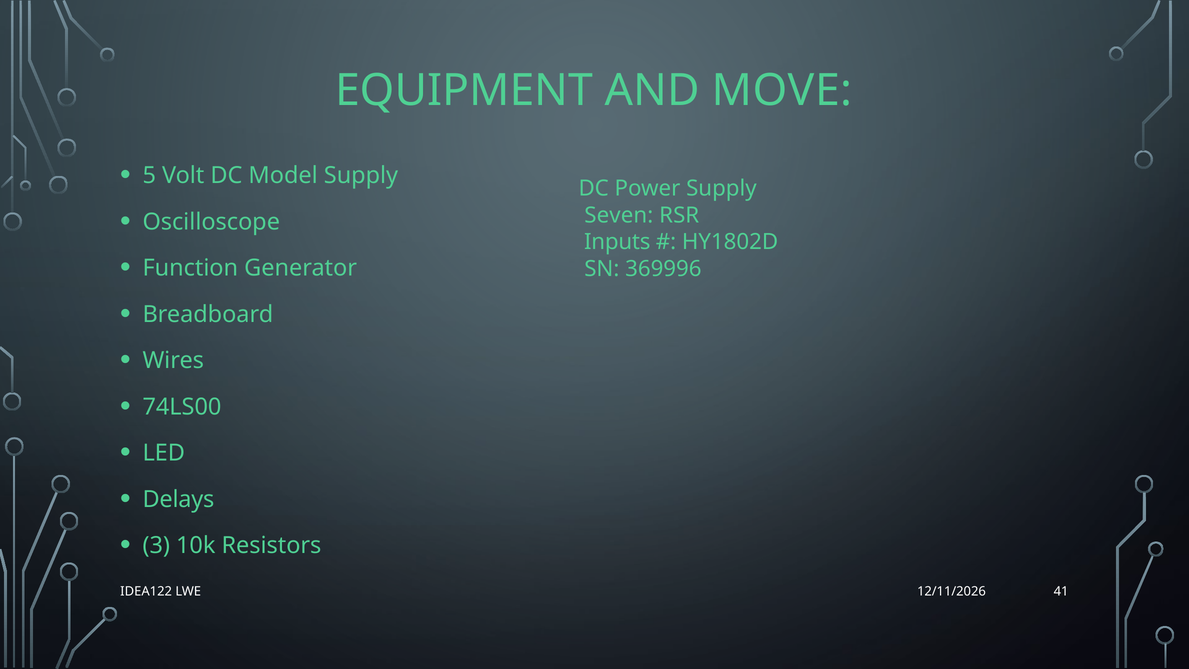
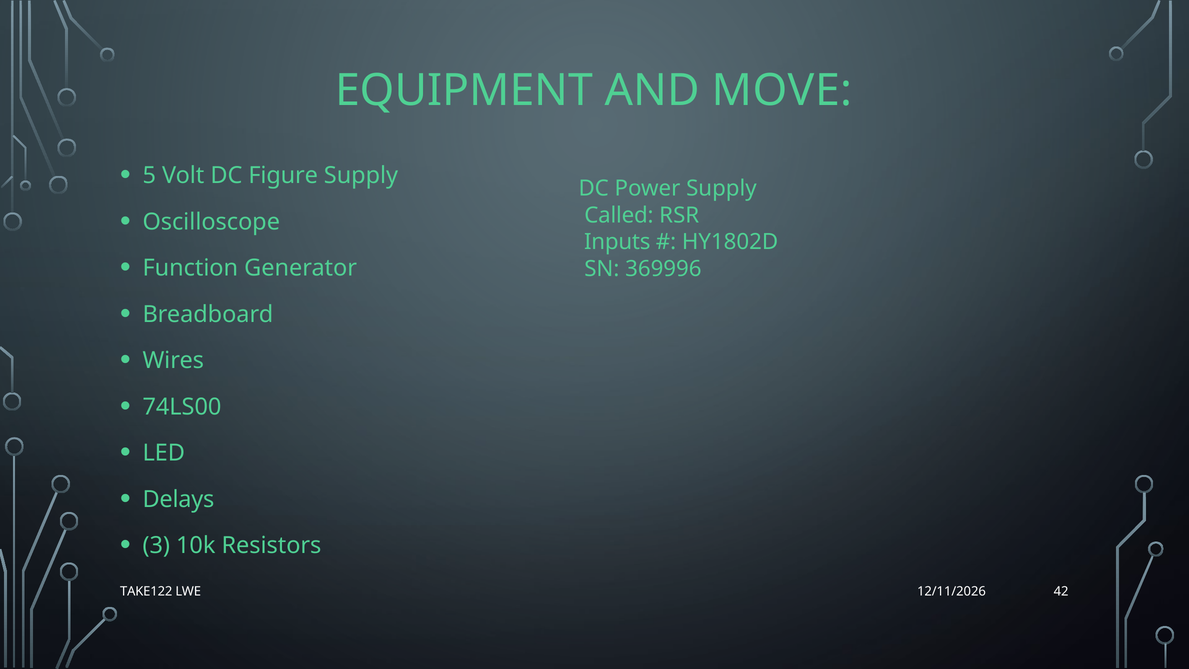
Model: Model -> Figure (283, 176)
Seven: Seven -> Called (619, 215)
IDEA122: IDEA122 -> TAKE122 (146, 591)
41: 41 -> 42 (1061, 591)
